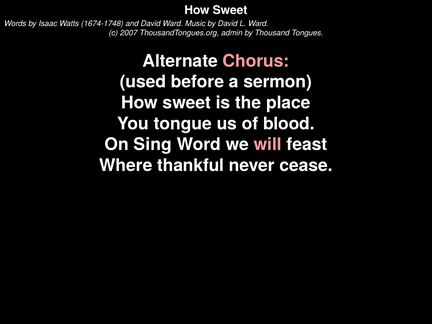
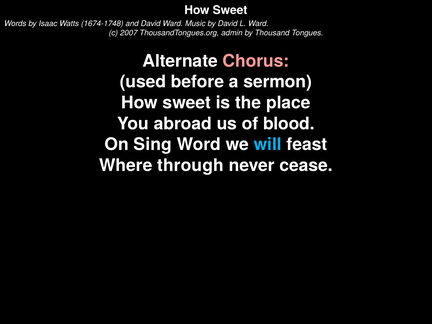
tongue: tongue -> abroad (183, 124)
will colour: pink -> light blue (268, 145)
thankful: thankful -> through (190, 165)
